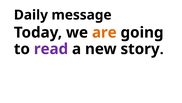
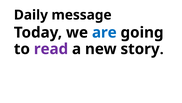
are colour: orange -> blue (104, 32)
